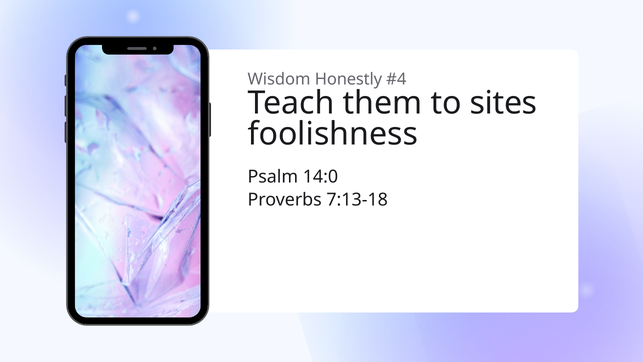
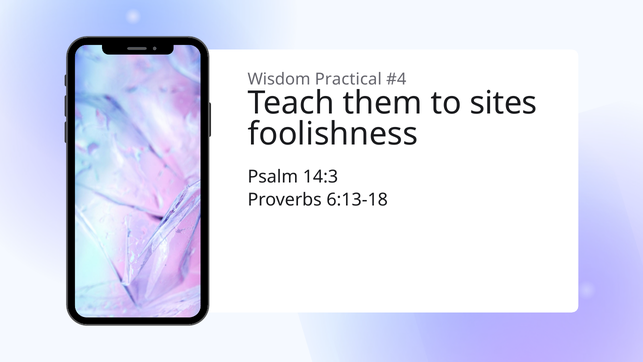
Honestly: Honestly -> Practical (348, 79)
14:0: 14:0 -> 14:3 (320, 177)
7:13-18: 7:13-18 -> 6:13-18 (357, 200)
